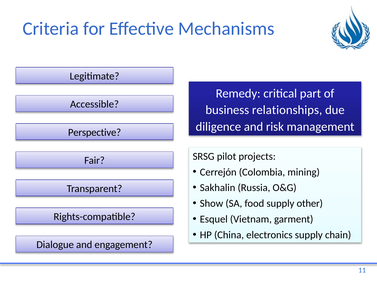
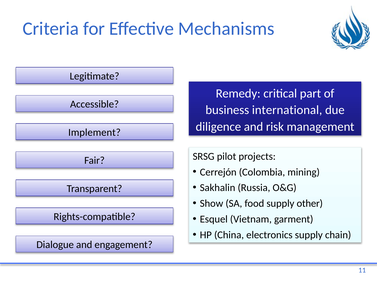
relationships: relationships -> international (287, 110)
Perspective: Perspective -> Implement (94, 132)
